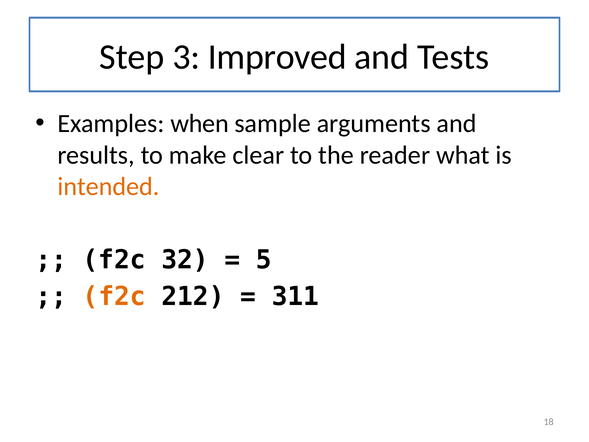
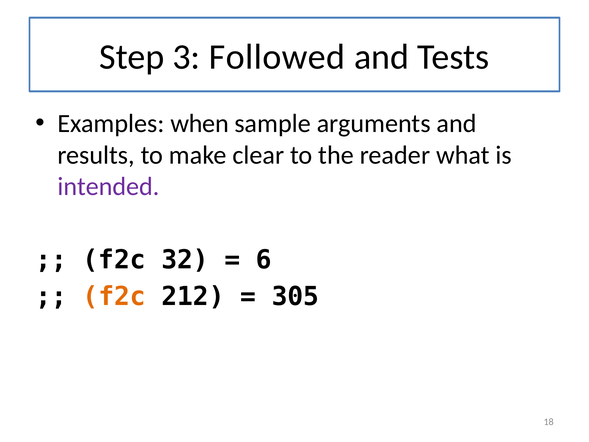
Improved: Improved -> Followed (277, 57)
intended colour: orange -> purple (108, 186)
5: 5 -> 6 (264, 260)
311: 311 -> 305 (295, 296)
